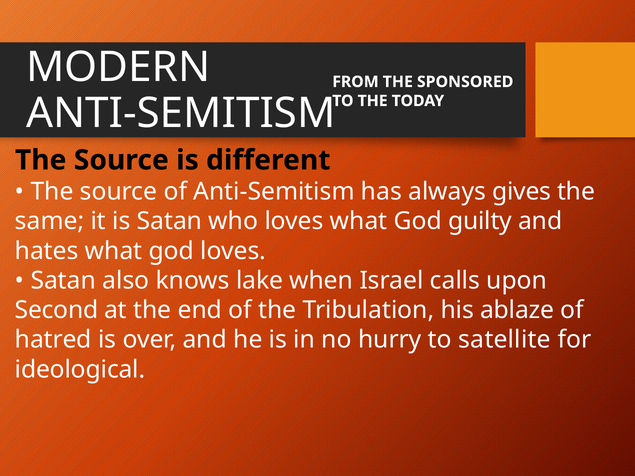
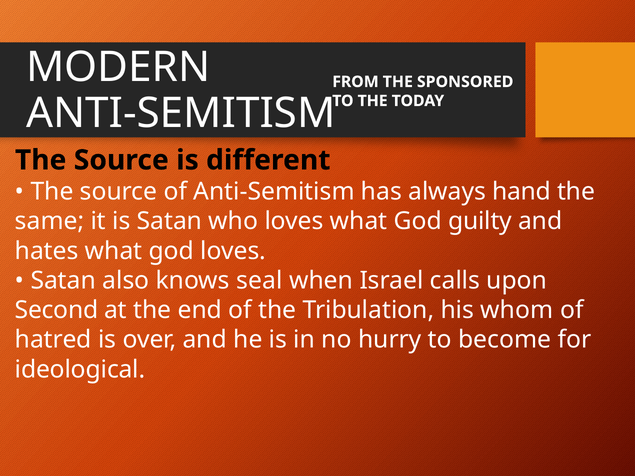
gives: gives -> hand (522, 192)
lake: lake -> seal (259, 281)
ablaze: ablaze -> whom (517, 310)
satellite: satellite -> become (505, 340)
